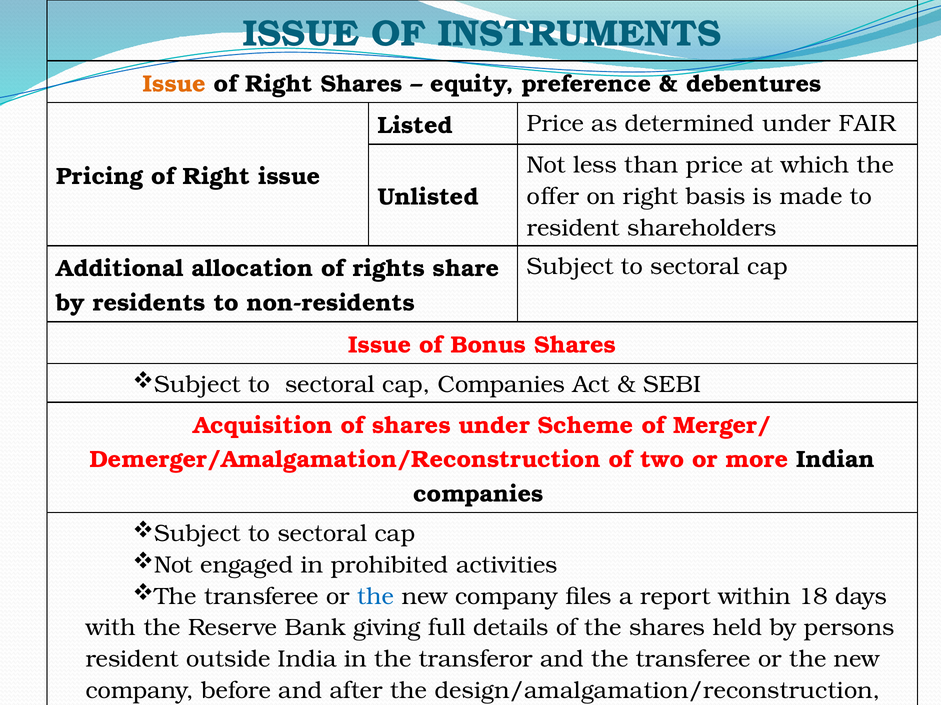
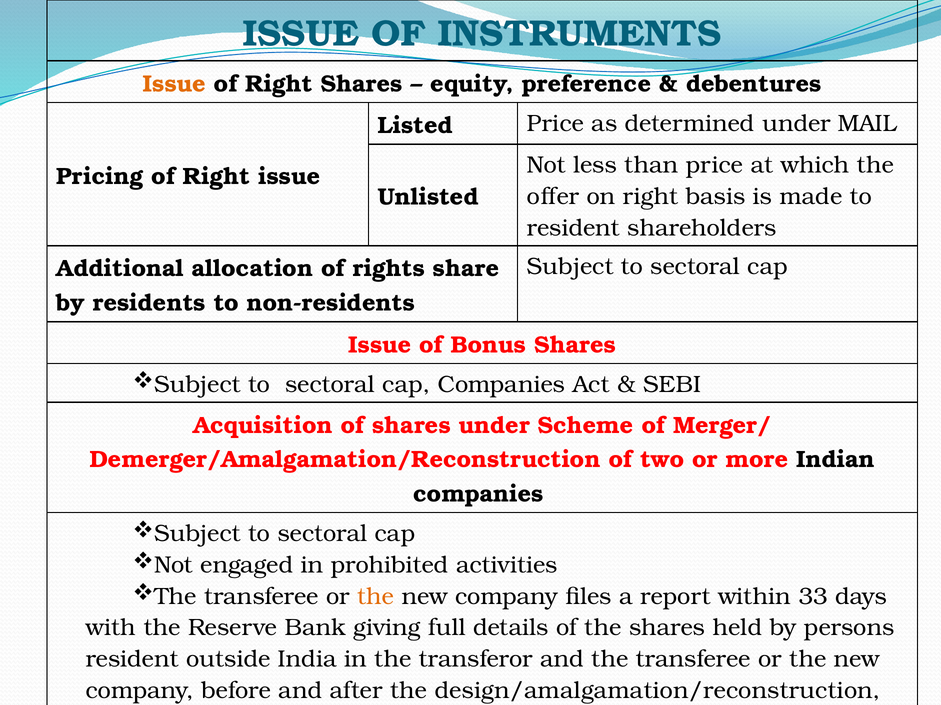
FAIR: FAIR -> MAIL (867, 124)
the colour: blue -> orange (376, 597)
18: 18 -> 33 (813, 597)
